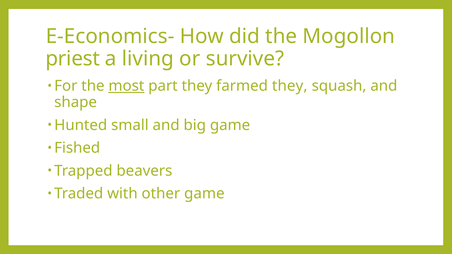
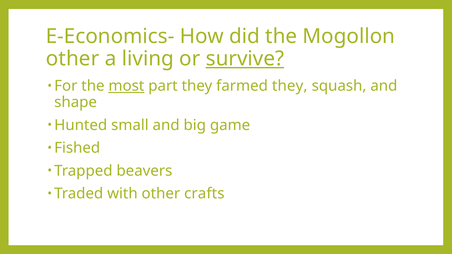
priest: priest -> other (73, 59)
survive underline: none -> present (245, 59)
other game: game -> crafts (204, 194)
